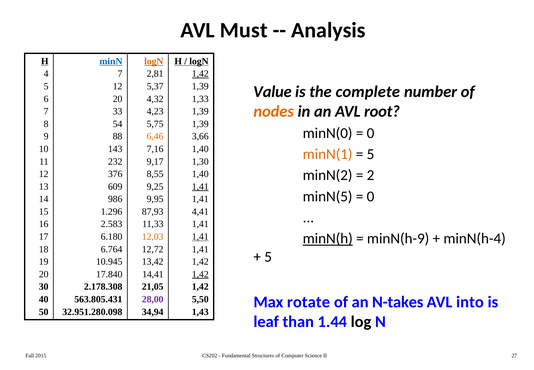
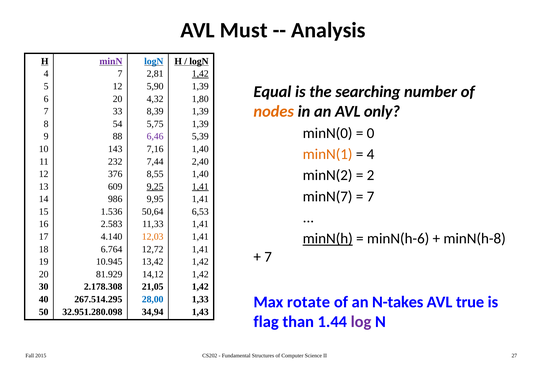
minN colour: blue -> purple (111, 61)
logN colour: orange -> blue (154, 61)
5,37: 5,37 -> 5,90 (155, 86)
Value: Value -> Equal (272, 92)
complete: complete -> searching (368, 92)
1,33: 1,33 -> 1,80 (200, 99)
root: root -> only (382, 111)
4,23: 4,23 -> 8,39 (155, 111)
6,46 colour: orange -> purple (155, 136)
3,66: 3,66 -> 5,39 (200, 136)
5: 5 -> 4 (371, 154)
9,17: 9,17 -> 7,44 (155, 161)
1,30: 1,30 -> 2,40 (200, 161)
9,25 underline: none -> present (155, 186)
minN(5: minN(5 -> minN(7 (328, 196)
0: 0 -> 7 (371, 196)
1.296: 1.296 -> 1.536 (112, 211)
87,93: 87,93 -> 50,64 (153, 211)
4,41: 4,41 -> 6,53 (200, 211)
6.180: 6.180 -> 4.140 (112, 236)
1,41 underline: present -> none (200, 236)
minN(h-9: minN(h-9 -> minN(h-6 (398, 238)
minN(h-4: minN(h-4 -> minN(h-8 (475, 238)
5: 5 -> 7 (268, 256)
17.840: 17.840 -> 81.929 (109, 274)
14,41: 14,41 -> 14,12 (153, 274)
1,42 underline: present -> none (200, 274)
563.805.431: 563.805.431 -> 267.514.295 (98, 299)
28,00 colour: purple -> blue (153, 299)
5,50: 5,50 -> 1,33 (200, 299)
into: into -> true (470, 302)
leaf: leaf -> flag (266, 321)
log colour: black -> purple (361, 321)
